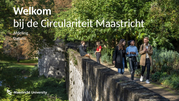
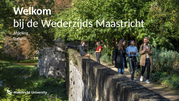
Circulariteit: Circulariteit -> Wederzijds (67, 23)
